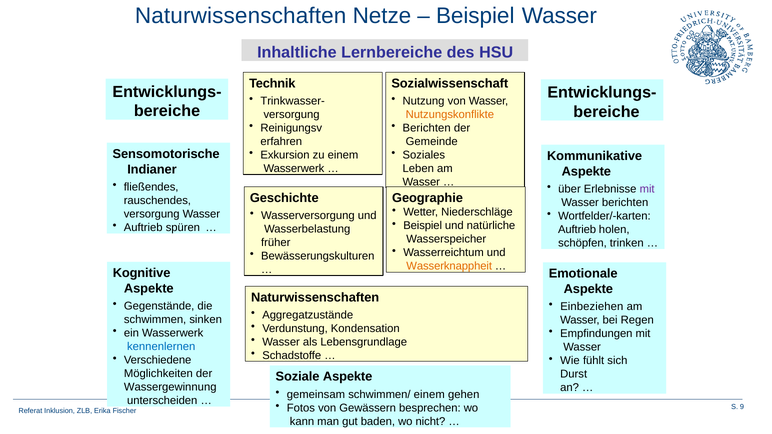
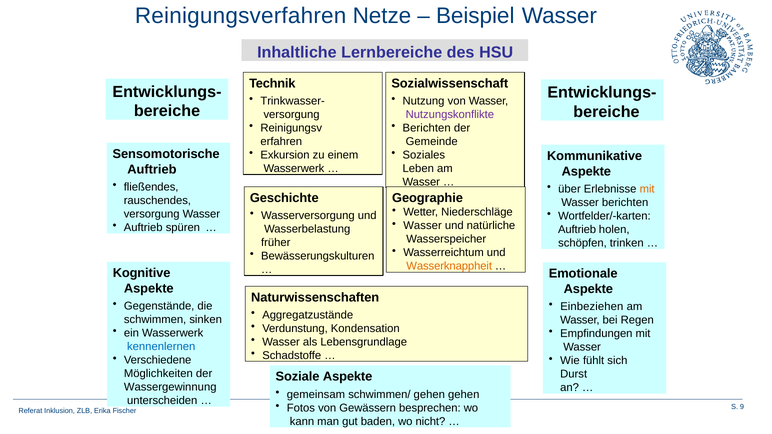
Naturwissenschaften: Naturwissenschaften -> Reinigungsverfahren (241, 16)
Nutzungskonflikte colour: orange -> purple (450, 114)
Indianer: Indianer -> Auftrieb (152, 169)
mit colour: purple -> orange (647, 189)
Beispiel: Beispiel -> Wasser (423, 226)
schwimmen/ einem: einem -> gehen (429, 395)
